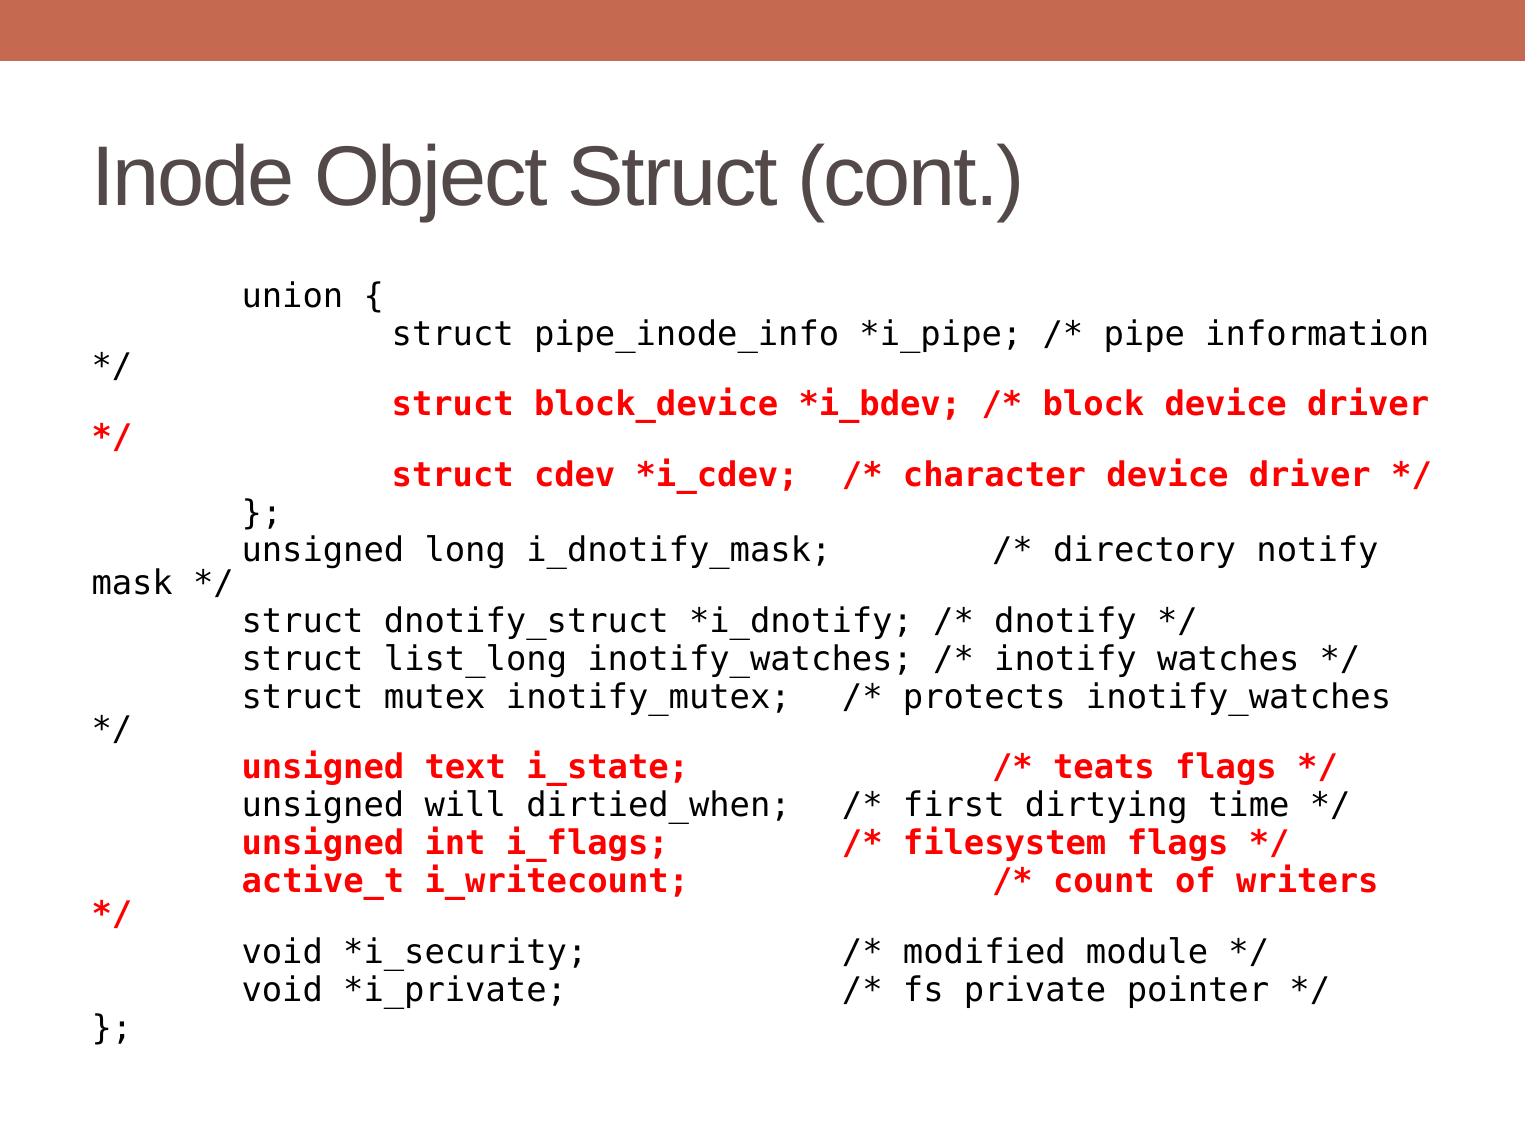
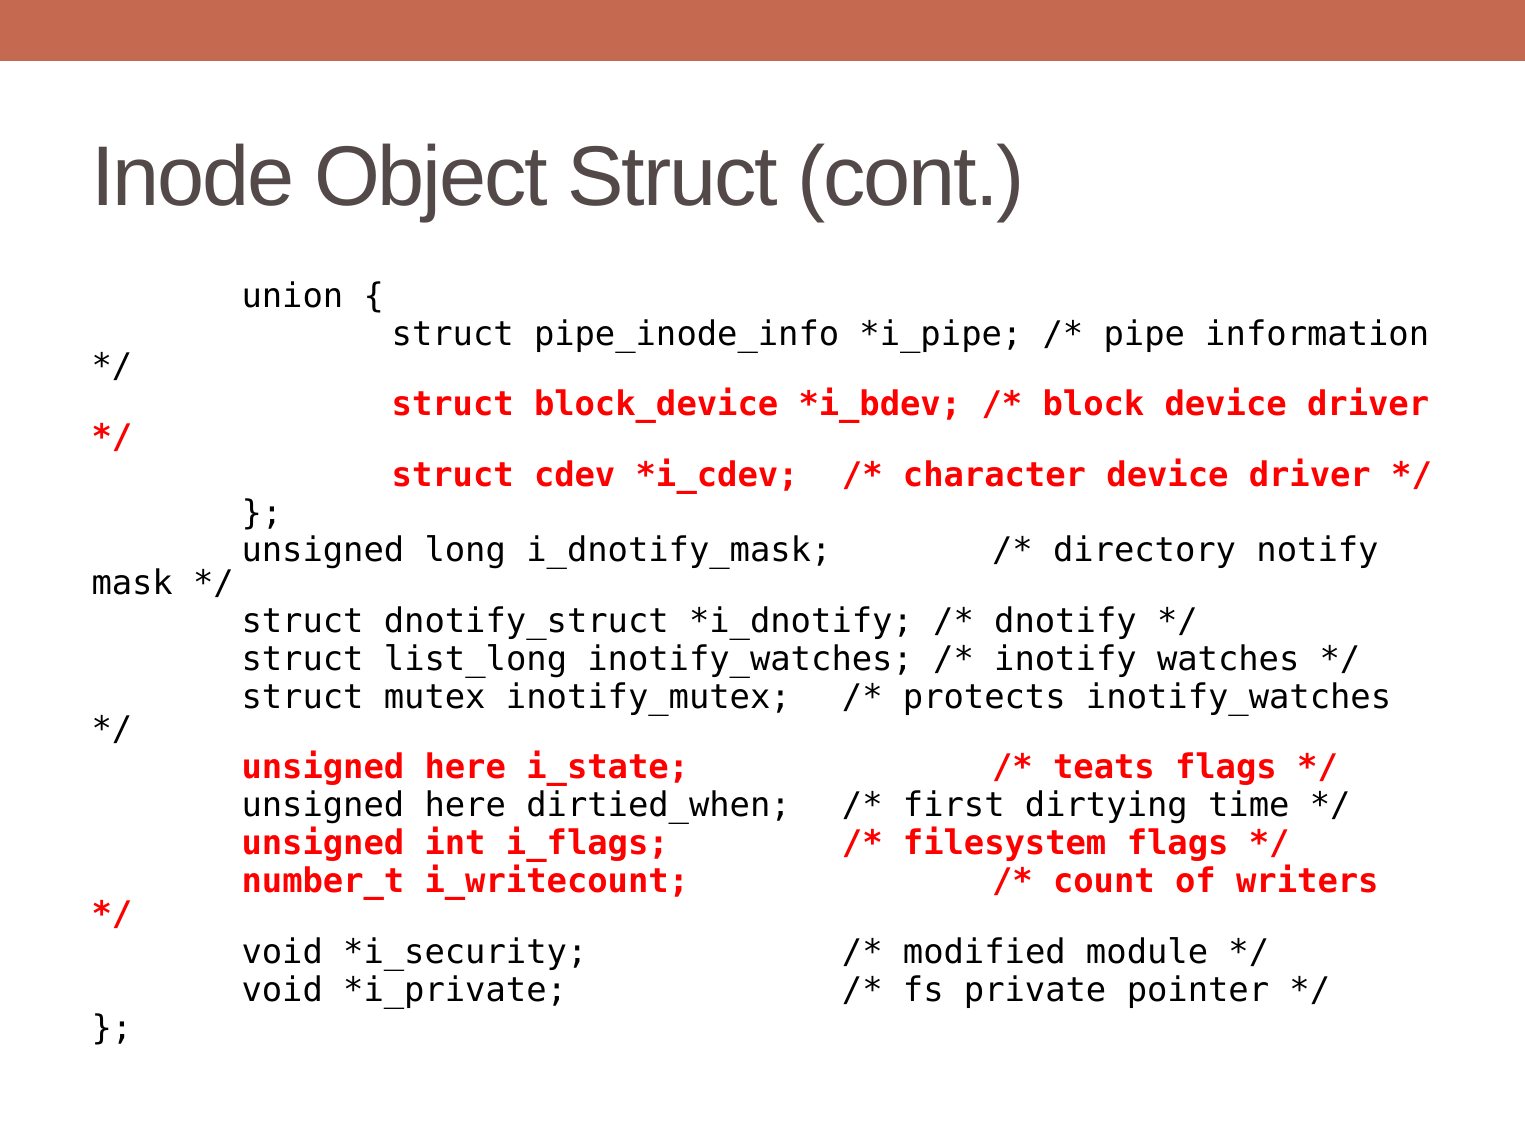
text: text -> here (465, 768)
will: will -> here (465, 805)
active_t: active_t -> number_t (323, 881)
